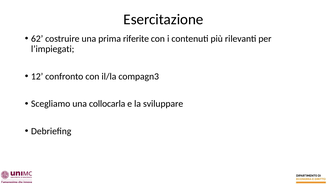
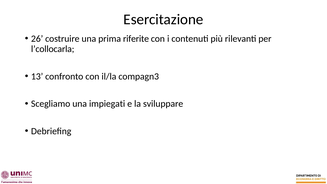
62: 62 -> 26 (37, 39)
l’impiegati: l’impiegati -> l’collocarla (53, 49)
12: 12 -> 13 (37, 76)
collocarla: collocarla -> impiegati (107, 104)
